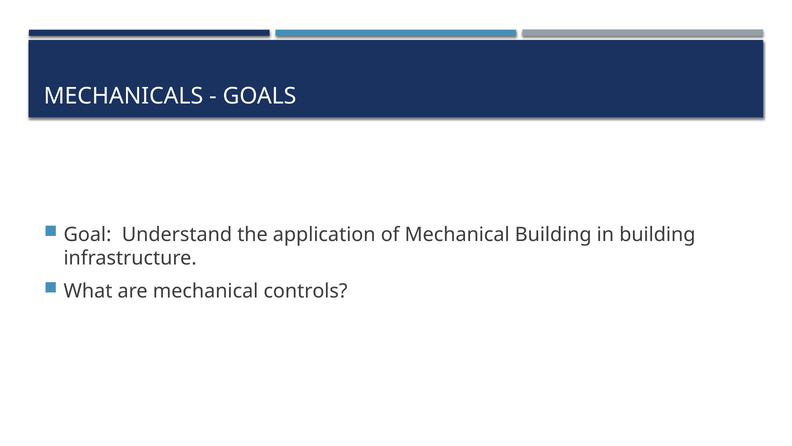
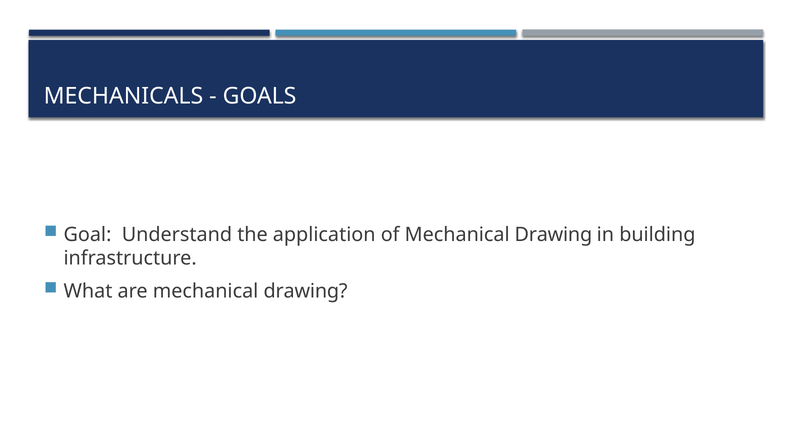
of Mechanical Building: Building -> Drawing (553, 234)
are mechanical controls: controls -> drawing (306, 291)
